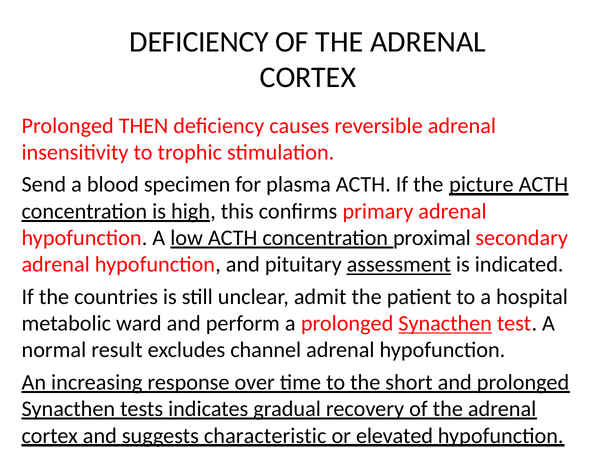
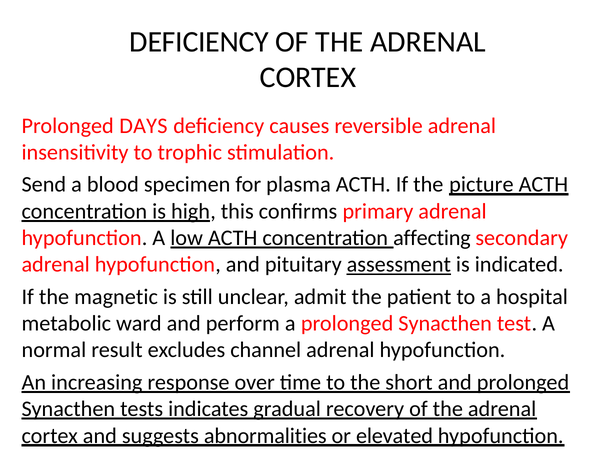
THEN: THEN -> DAYS (143, 126)
proximal: proximal -> affecting (432, 238)
countries: countries -> magnetic (116, 297)
Synacthen underline: present -> none (445, 323)
characteristic: characteristic -> abnormalities (265, 436)
